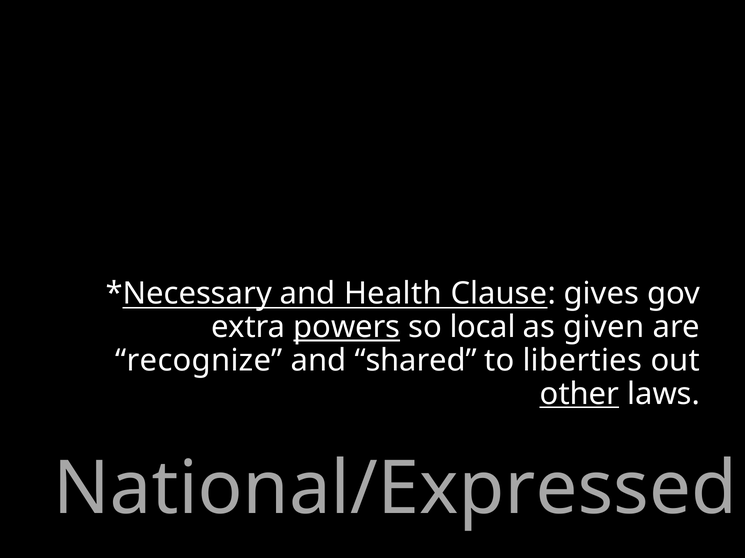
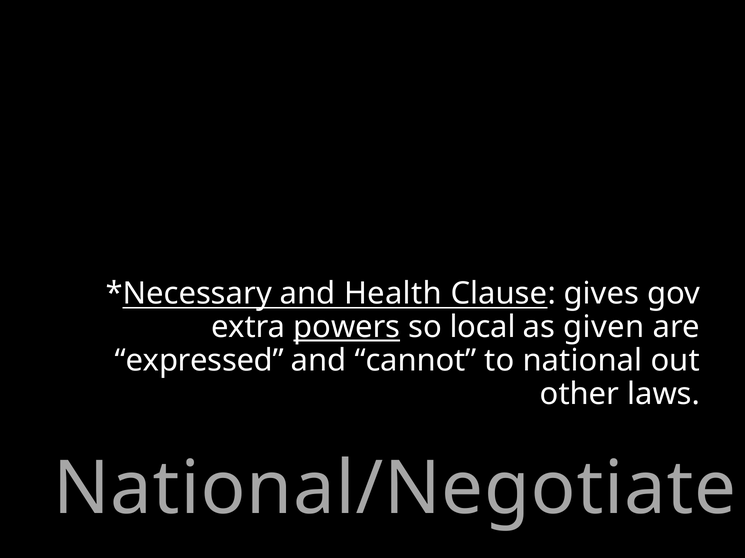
recognize: recognize -> expressed (199, 361)
shared: shared -> cannot (416, 361)
liberties: liberties -> national (583, 361)
other underline: present -> none (579, 395)
National/Expressed: National/Expressed -> National/Negotiate (395, 489)
